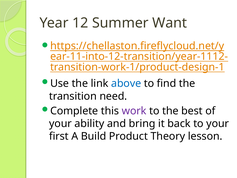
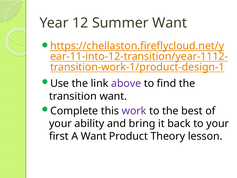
above colour: blue -> purple (126, 83)
transition need: need -> want (113, 96)
A Build: Build -> Want (94, 136)
